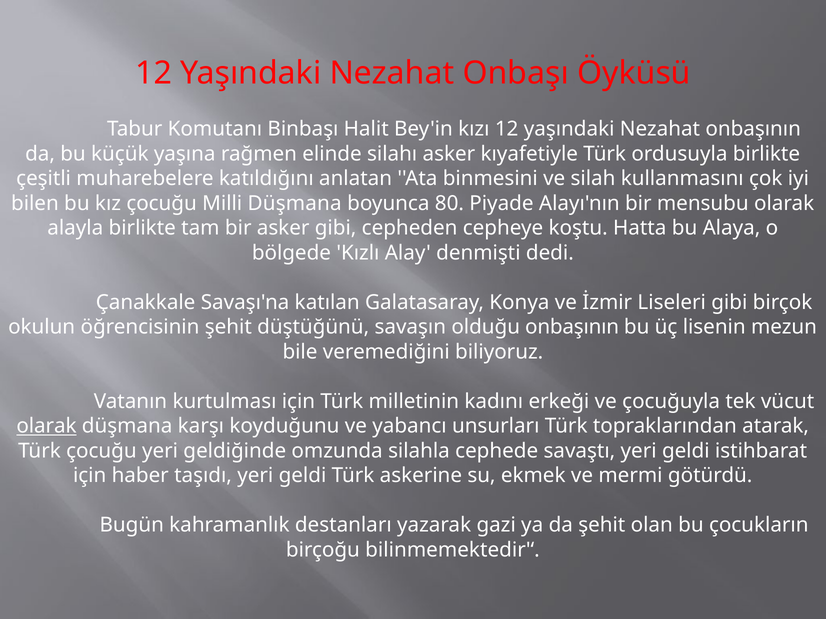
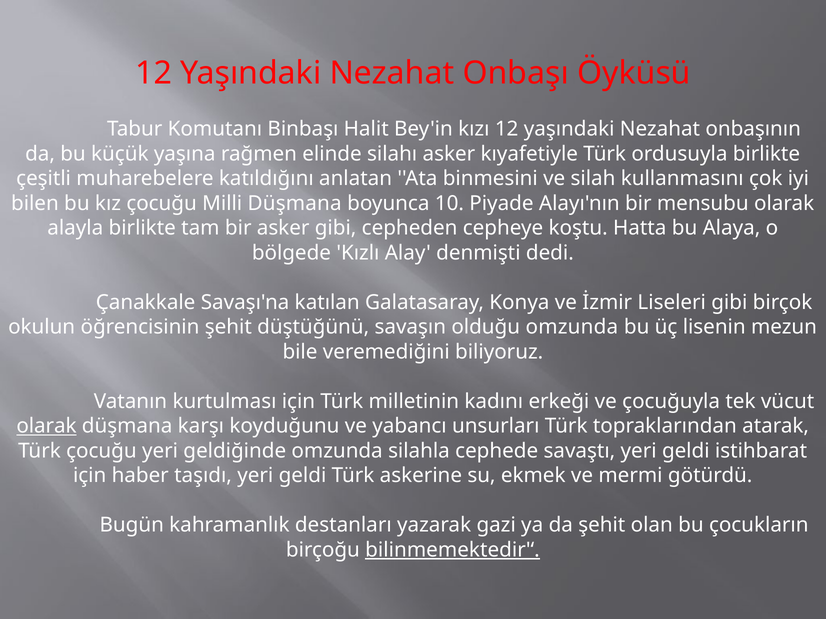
80: 80 -> 10 (449, 203)
olduğu onbaşının: onbaşının -> omzunda (572, 327)
bilinmemektedir'‘ underline: none -> present (453, 550)
